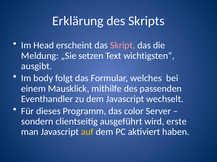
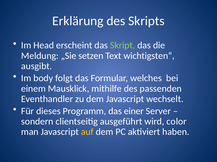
Skript colour: pink -> light green (123, 46)
color: color -> einer (134, 112)
erste: erste -> color (177, 122)
